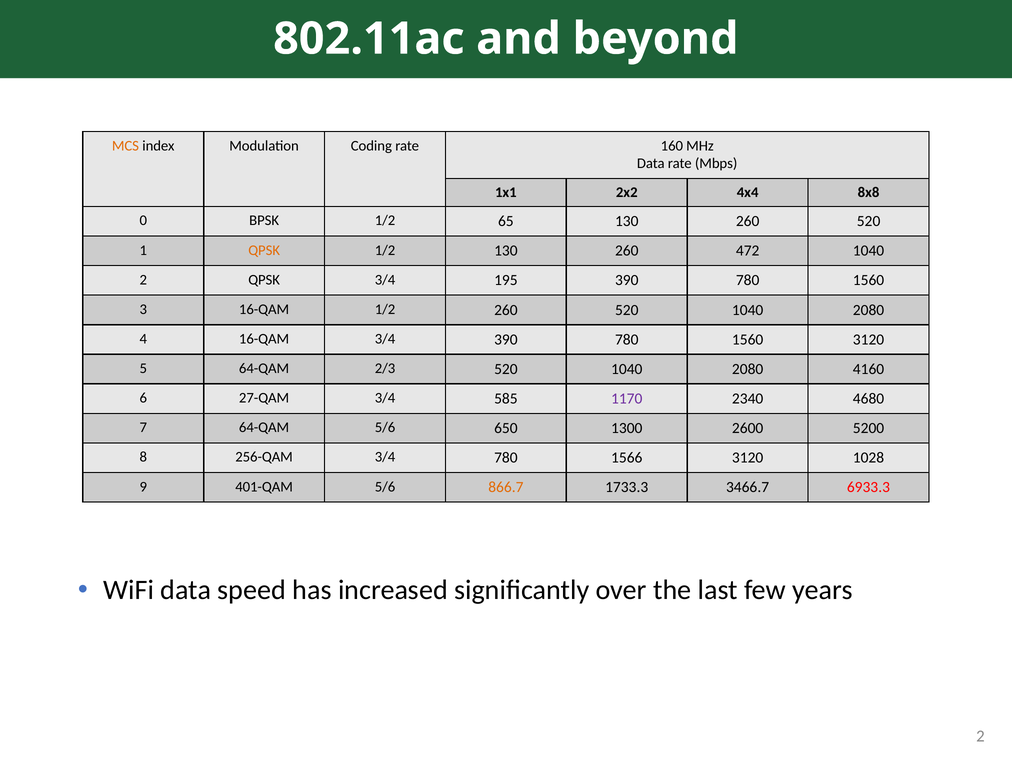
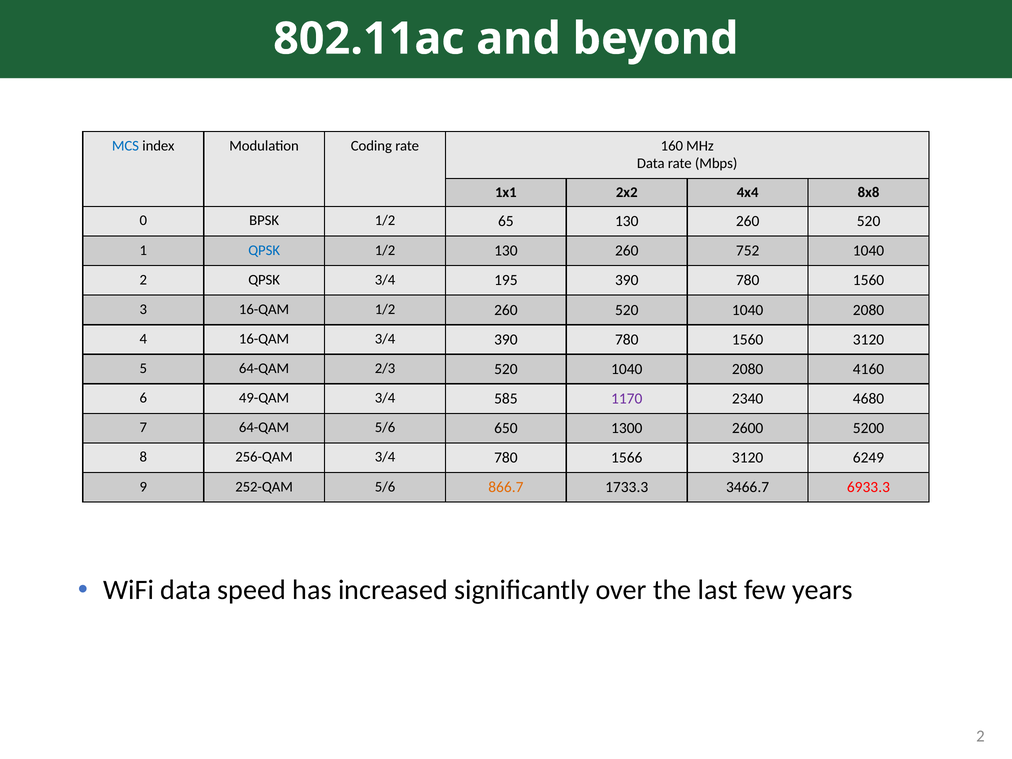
MCS colour: orange -> blue (125, 146)
QPSK colour: orange -> blue (264, 250)
472: 472 -> 752 (748, 251)
27-QAM: 27-QAM -> 49-QAM (264, 398)
1028: 1028 -> 6249 (868, 458)
401-QAM: 401-QAM -> 252-QAM (264, 487)
